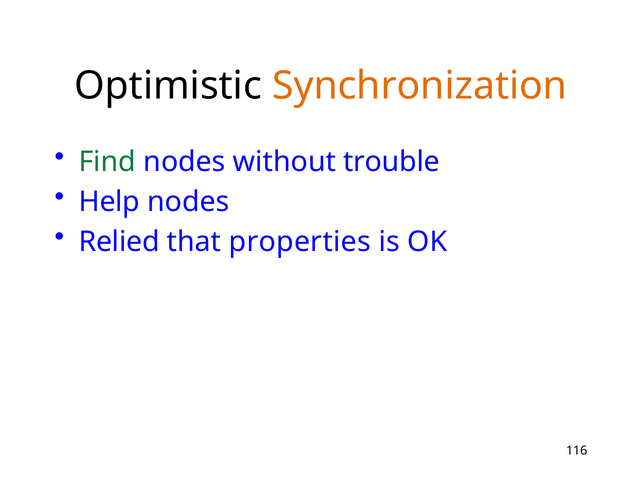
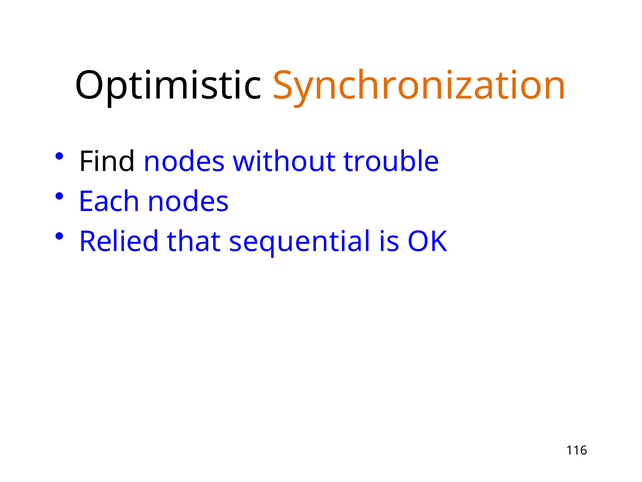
Find colour: green -> black (107, 161)
Help: Help -> Each (109, 201)
properties: properties -> sequential (300, 241)
